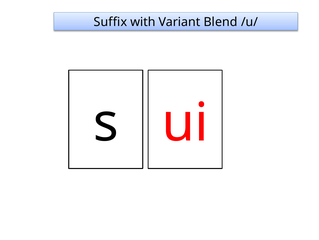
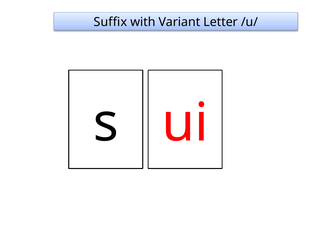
Blend: Blend -> Letter (221, 22)
